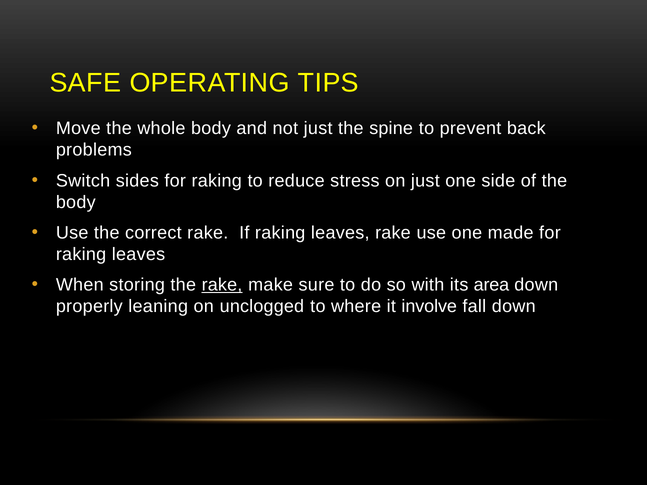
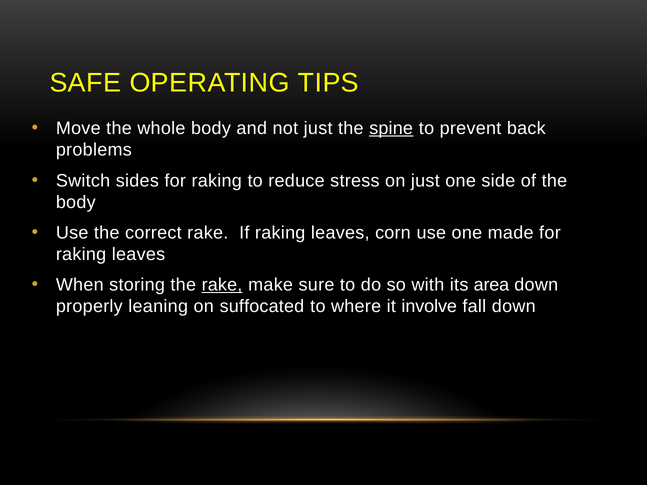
spine underline: none -> present (391, 129)
leaves rake: rake -> corn (393, 233)
unclogged: unclogged -> suffocated (262, 307)
